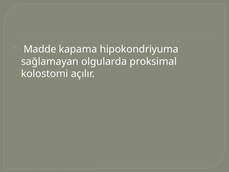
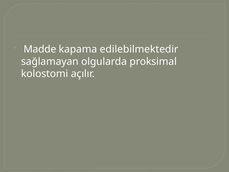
hipokondriyuma: hipokondriyuma -> edilebilmektedir (139, 49)
